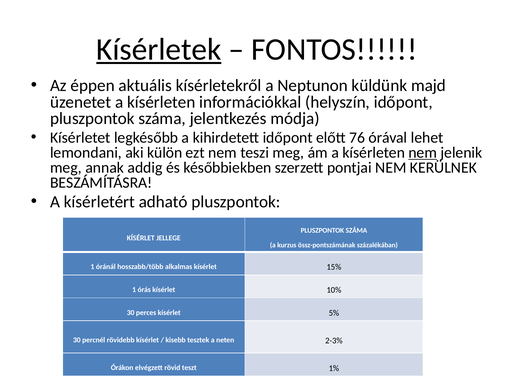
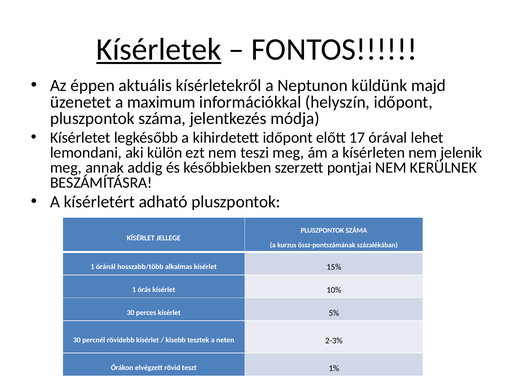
üzenetet a kísérleten: kísérleten -> maximum (161, 102)
76: 76 -> 17 (357, 137)
nem underline: present -> none (423, 152)
